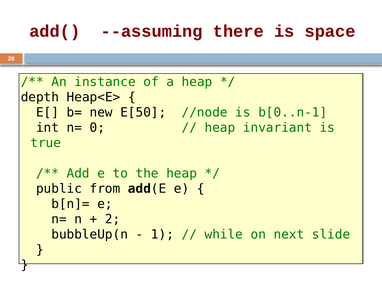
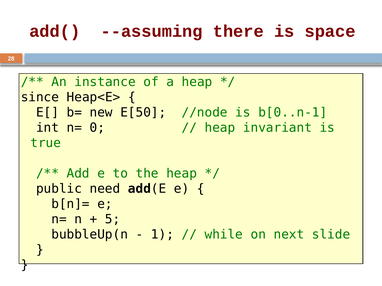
depth: depth -> since (40, 97)
from: from -> need (105, 189)
2: 2 -> 5 (113, 220)
